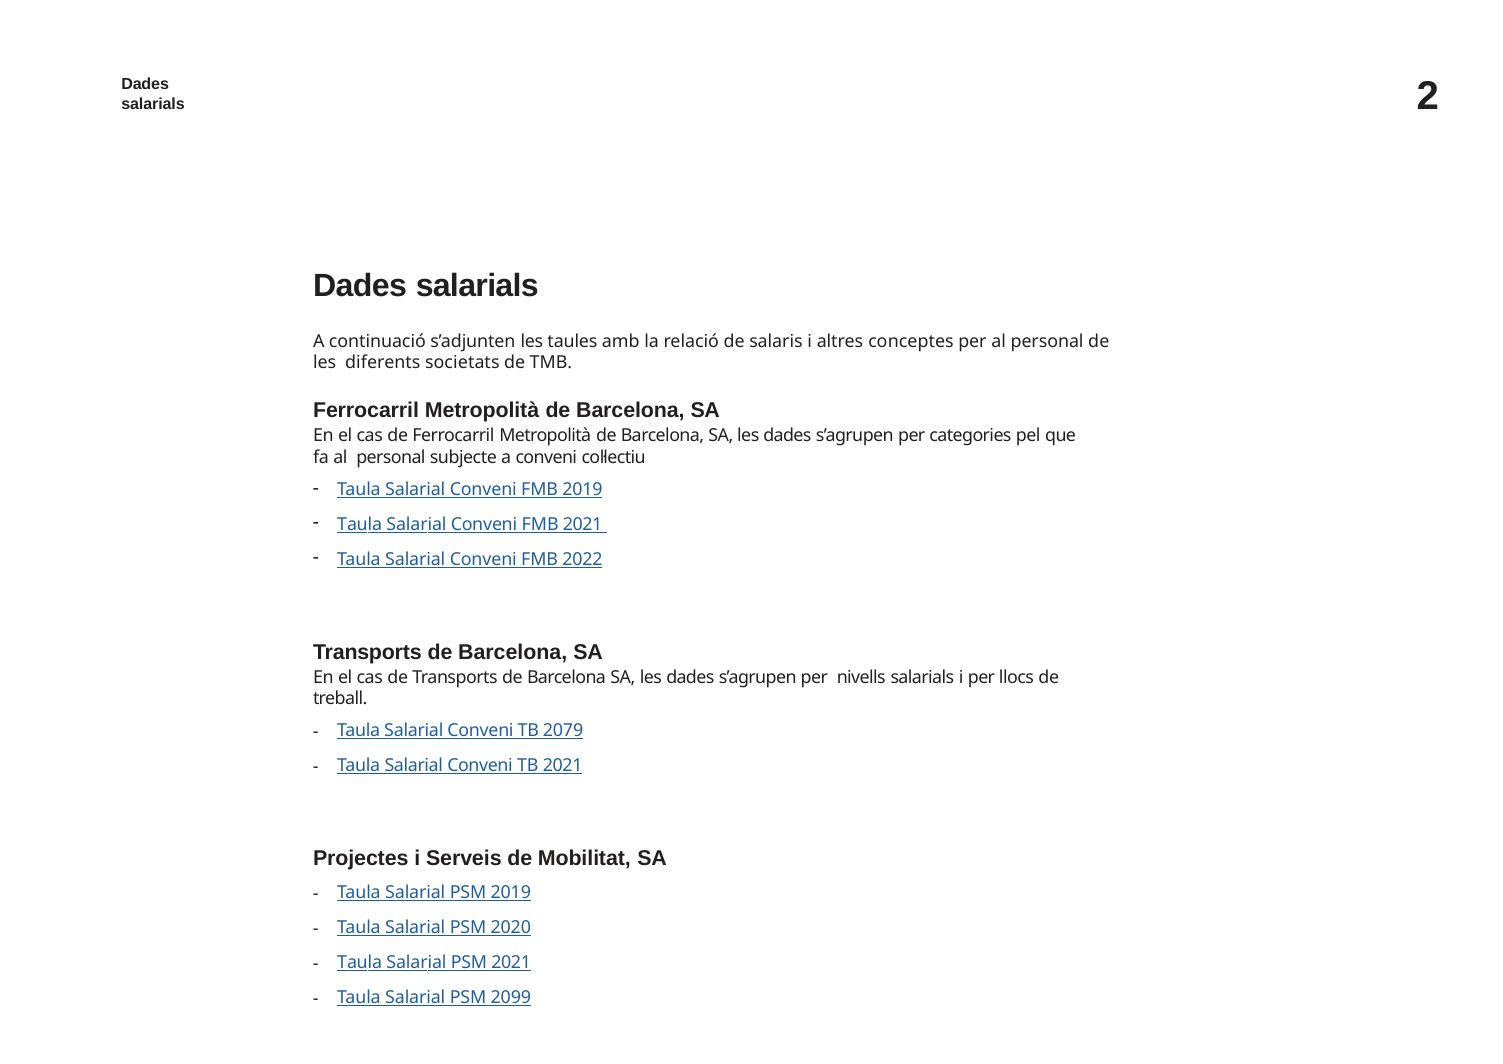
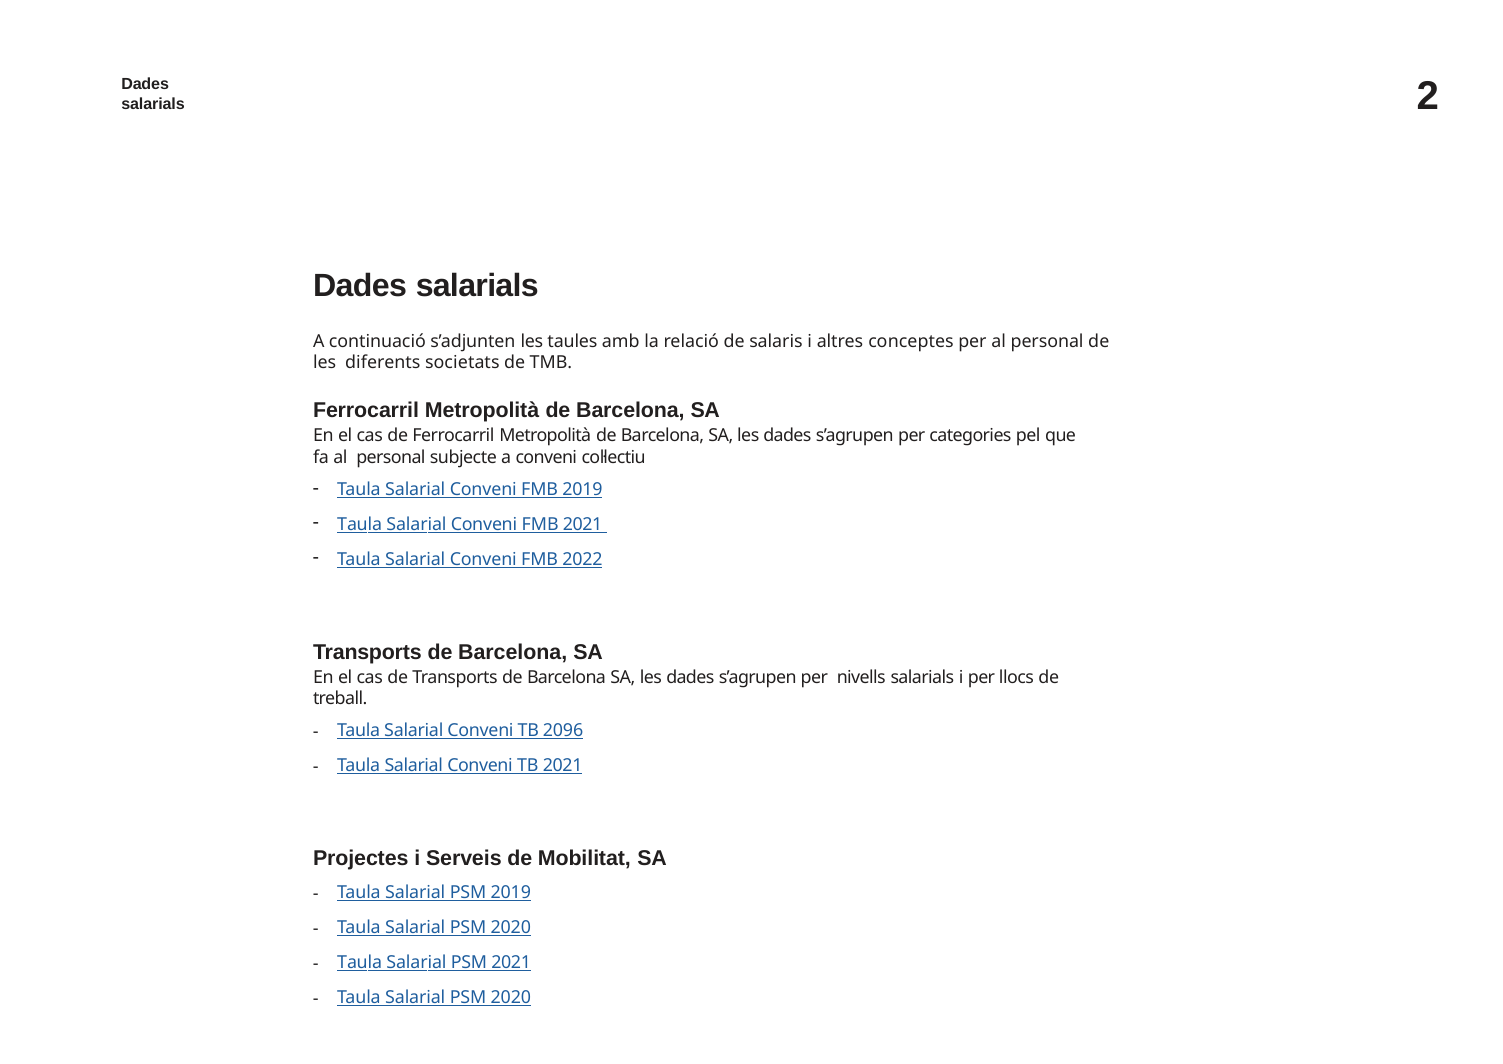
2079: 2079 -> 2096 (563, 731)
2099: 2099 -> 2020 (511, 998)
